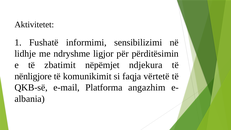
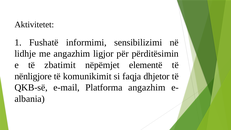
me ndryshme: ndryshme -> angazhim (72, 54)
ndjekura: ndjekura -> elementë (146, 65)
vërtetë: vërtetë -> dhjetor (157, 76)
